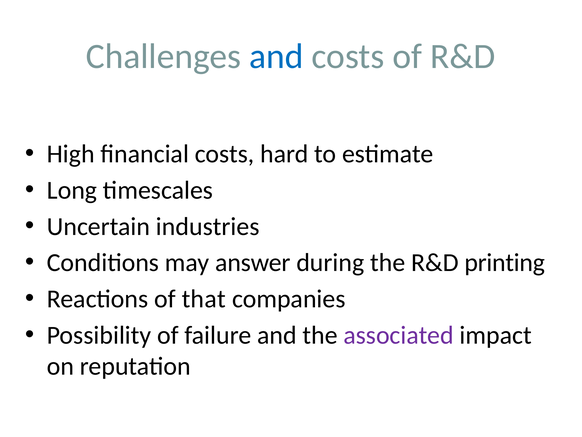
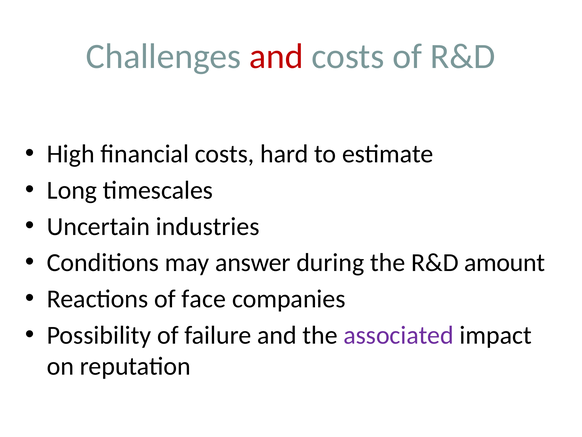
and colour: blue -> red (276, 56)
printing: printing -> amount (505, 262)
that: that -> face (204, 299)
